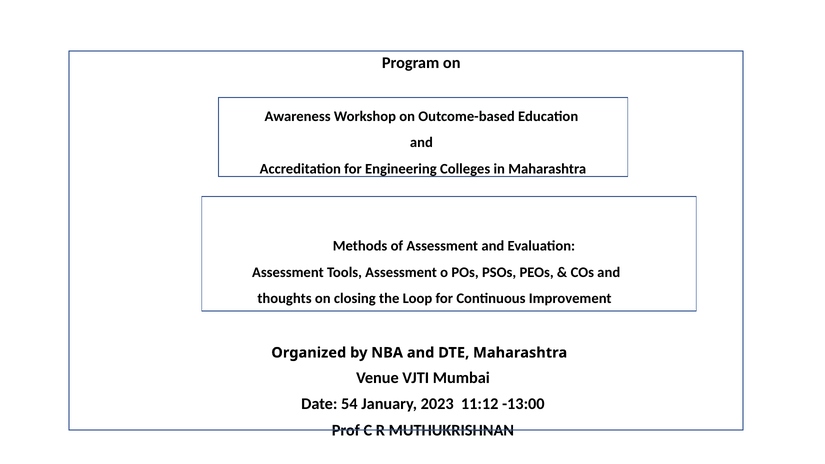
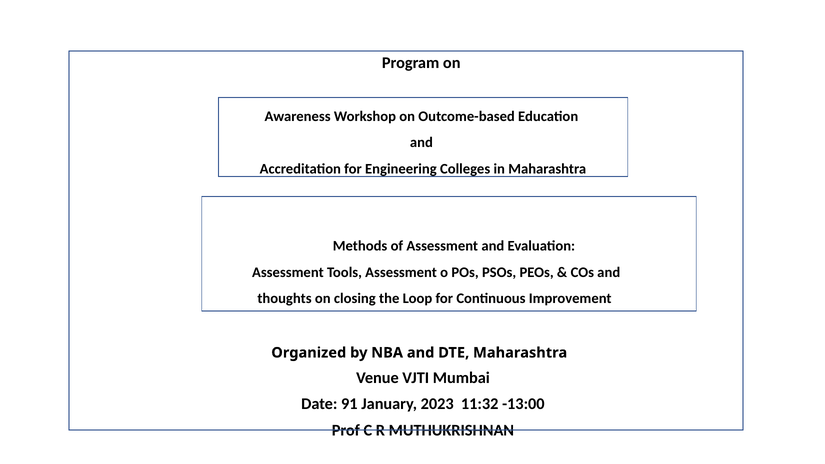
54: 54 -> 91 (349, 404)
11:12: 11:12 -> 11:32 (480, 404)
